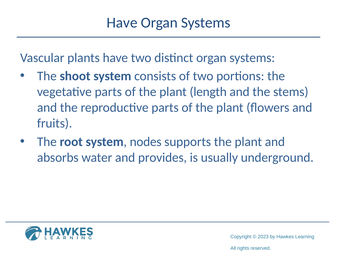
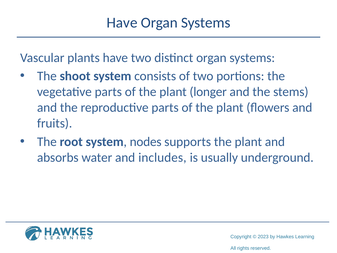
length: length -> longer (208, 92)
provides: provides -> includes (162, 157)
